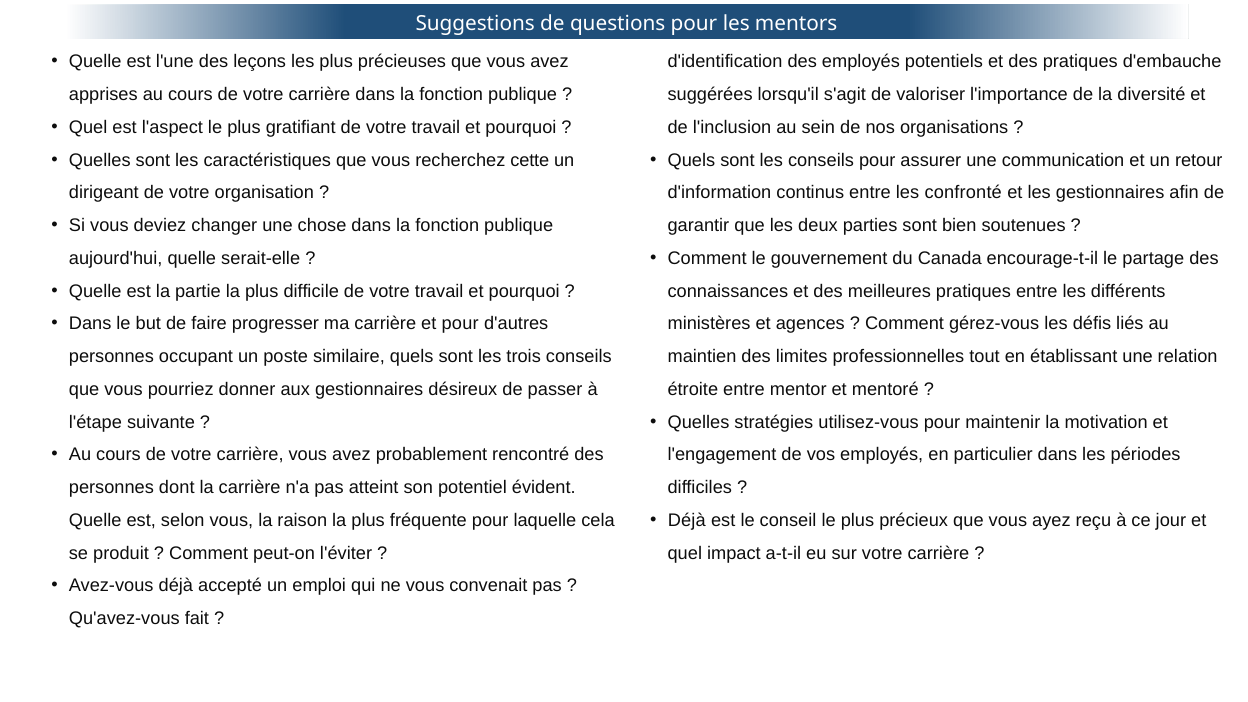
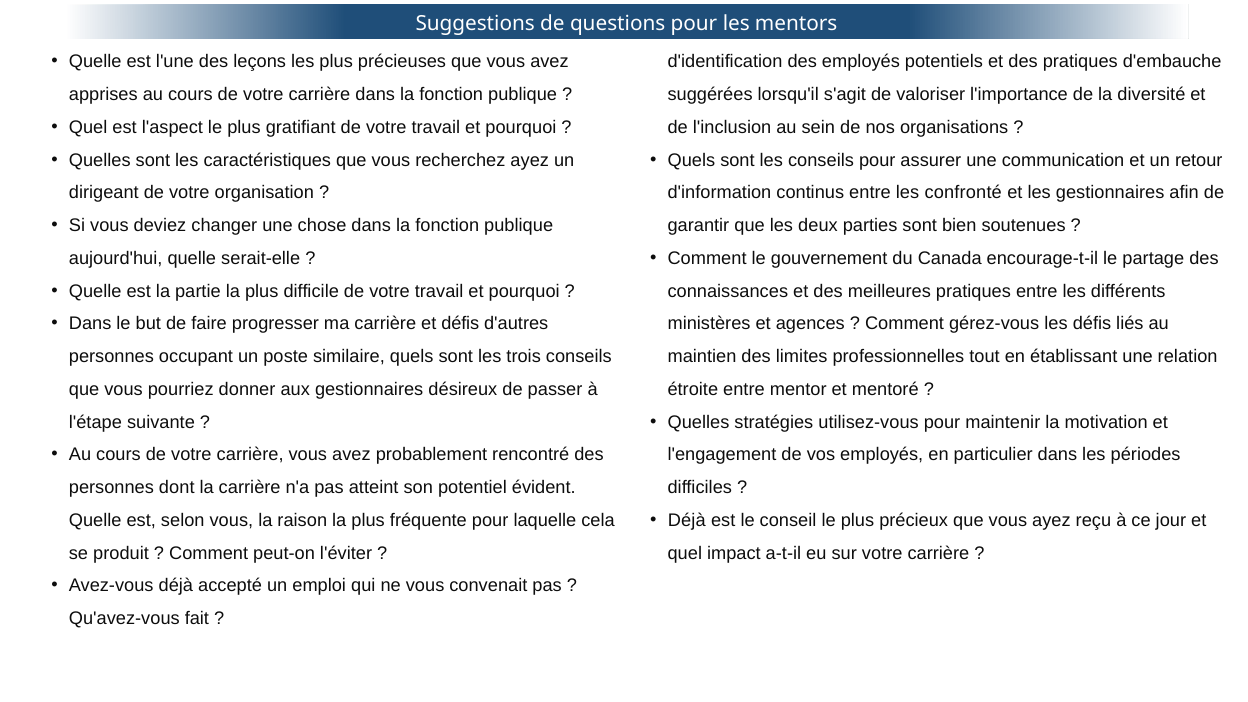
recherchez cette: cette -> ayez (530, 160)
et pour: pour -> défis (460, 324)
